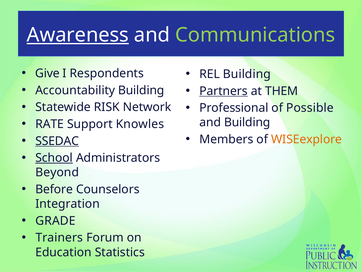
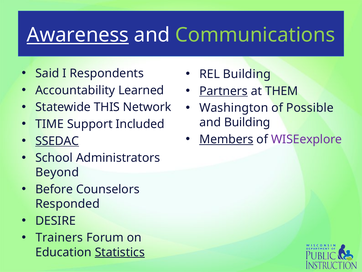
Give: Give -> Said (47, 73)
Accountability Building: Building -> Learned (141, 90)
RISK: RISK -> THIS (107, 107)
Professional: Professional -> Washington (234, 108)
RATE: RATE -> TIME (50, 124)
Knowles: Knowles -> Included (140, 124)
Members underline: none -> present (226, 139)
WISEexplore colour: orange -> purple (307, 139)
School underline: present -> none (54, 158)
Integration: Integration -> Responded (67, 204)
GRADE: GRADE -> DESIRE (56, 220)
Statistics underline: none -> present (120, 252)
